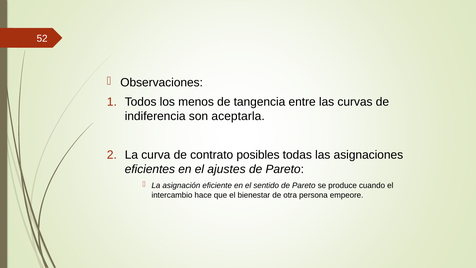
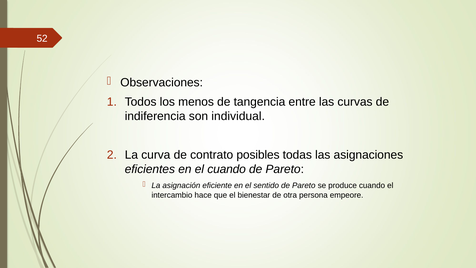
aceptarla: aceptarla -> individual (238, 116)
el ajustes: ajustes -> cuando (227, 169)
